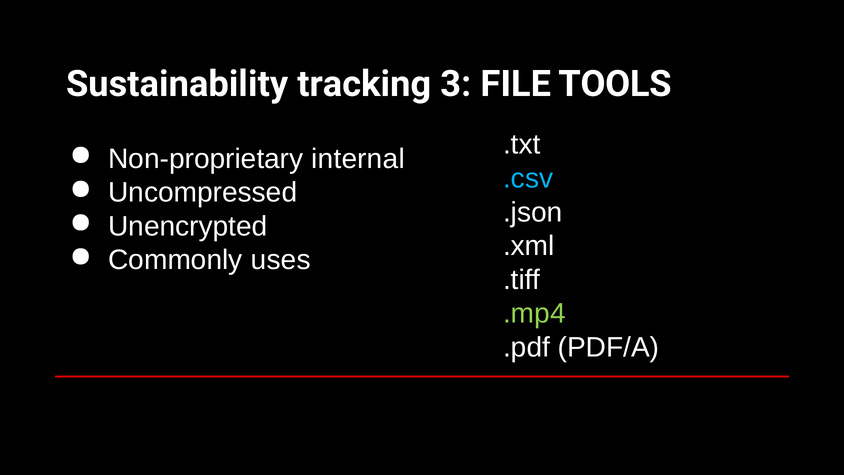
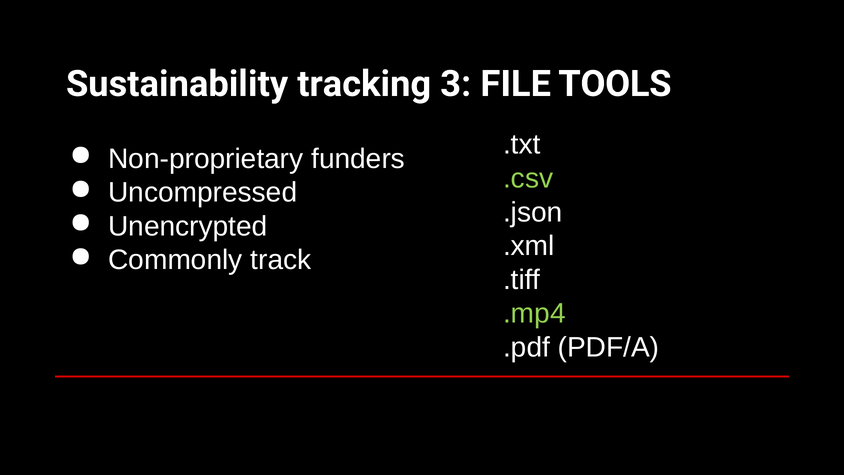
internal: internal -> funders (358, 159)
.csv colour: light blue -> light green (528, 178)
uses: uses -> track (281, 260)
